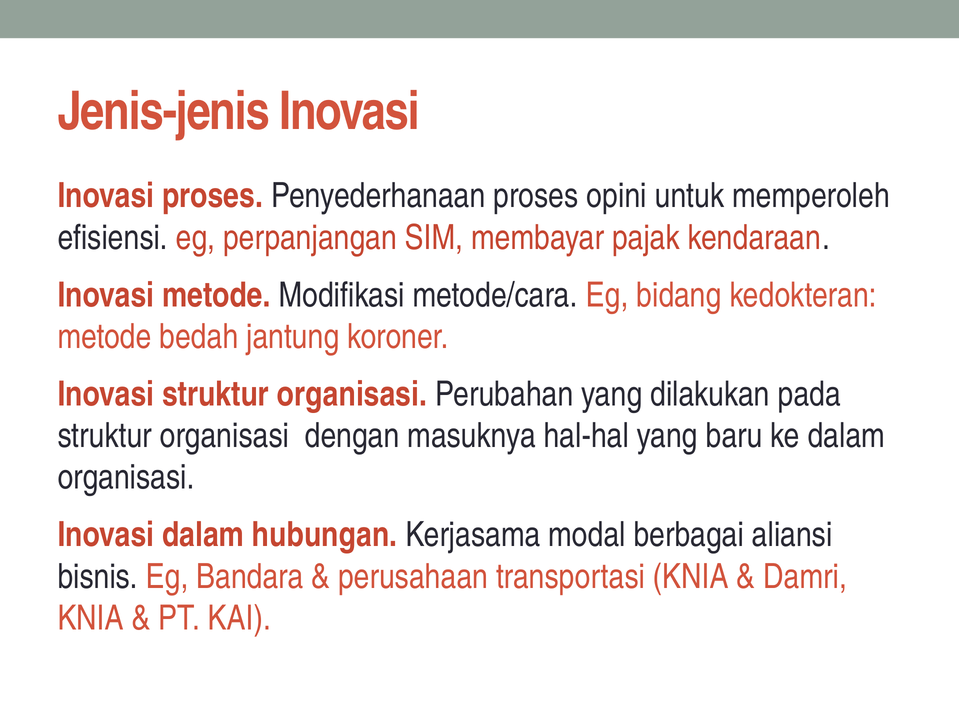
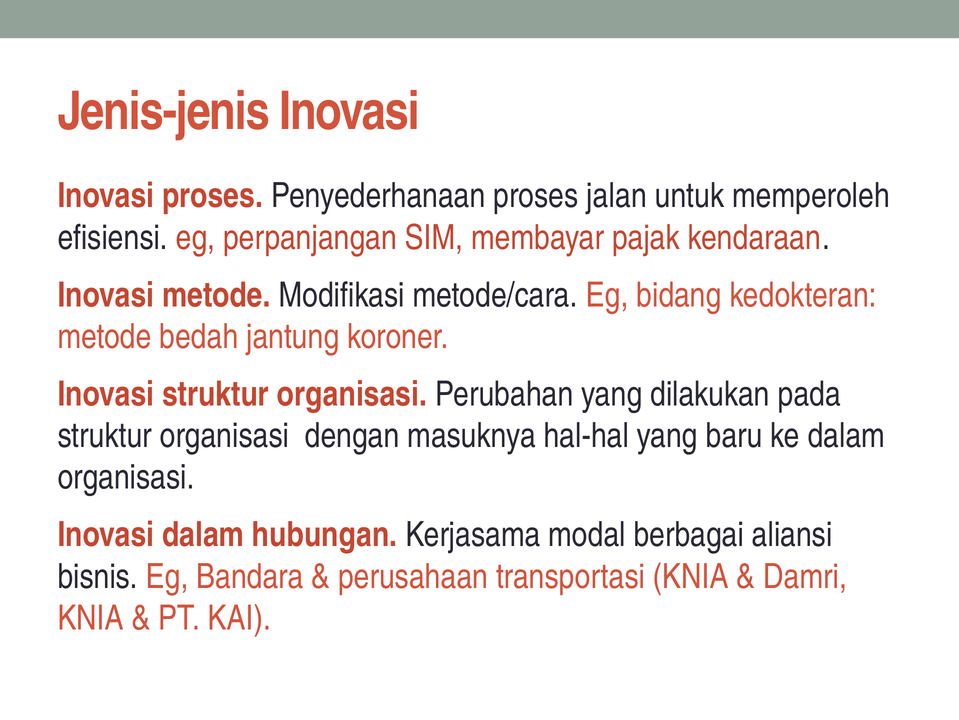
opini: opini -> jalan (616, 196)
